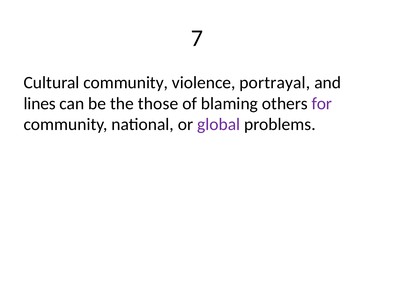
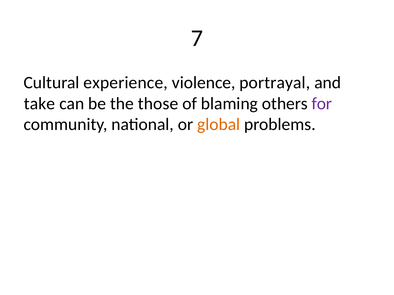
Cultural community: community -> experience (126, 83)
lines: lines -> take (39, 104)
global colour: purple -> orange (219, 125)
